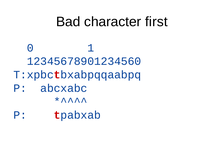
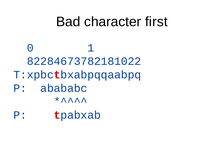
12345678901234560: 12345678901234560 -> 82284673782181022 (84, 61)
abcxabc: abcxabc -> abababc (64, 88)
